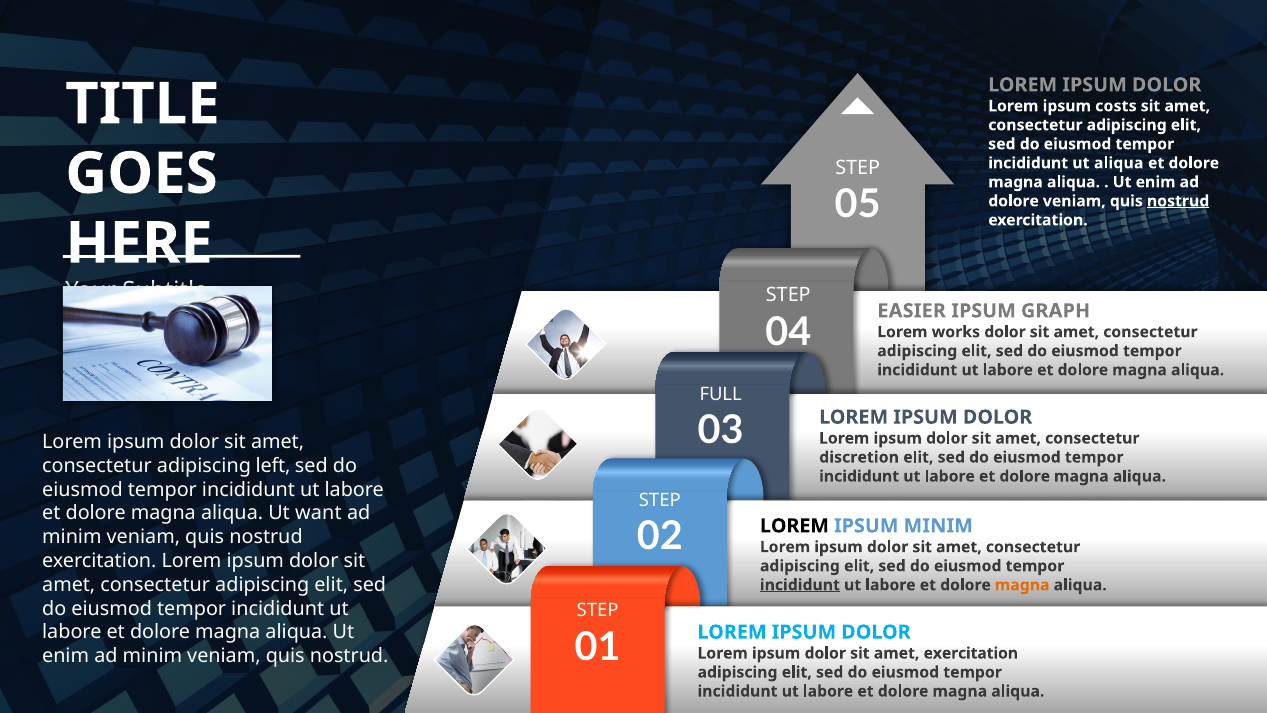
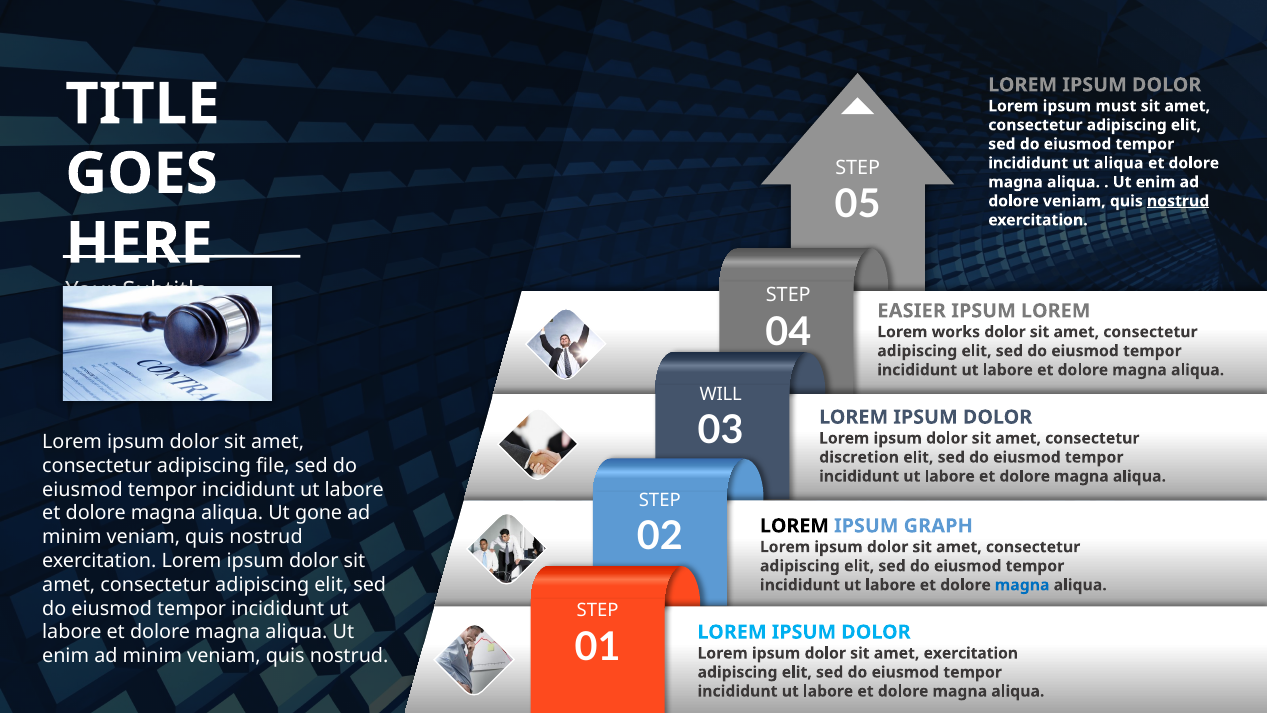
costs: costs -> must (1116, 106)
IPSUM GRAPH: GRAPH -> LOREM (1056, 311)
FULL: FULL -> WILL (721, 394)
left: left -> file (273, 466)
want: want -> gone (319, 513)
IPSUM MINIM: MINIM -> GRAPH (938, 526)
incididunt underline: present -> none (800, 585)
magna colour: orange -> blue (1022, 585)
